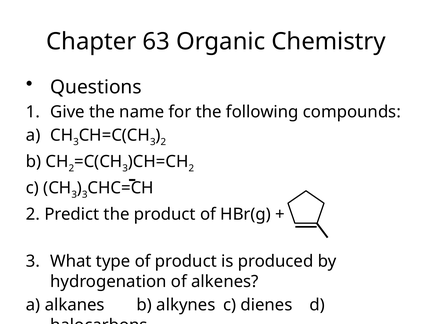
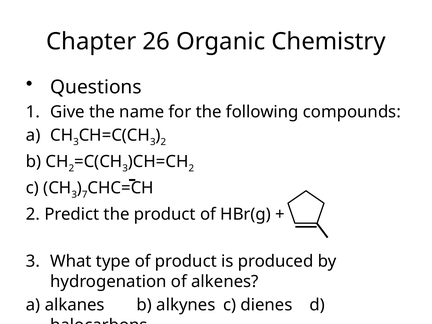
63: 63 -> 26 (156, 42)
3: 3 -> 7 (85, 195)
